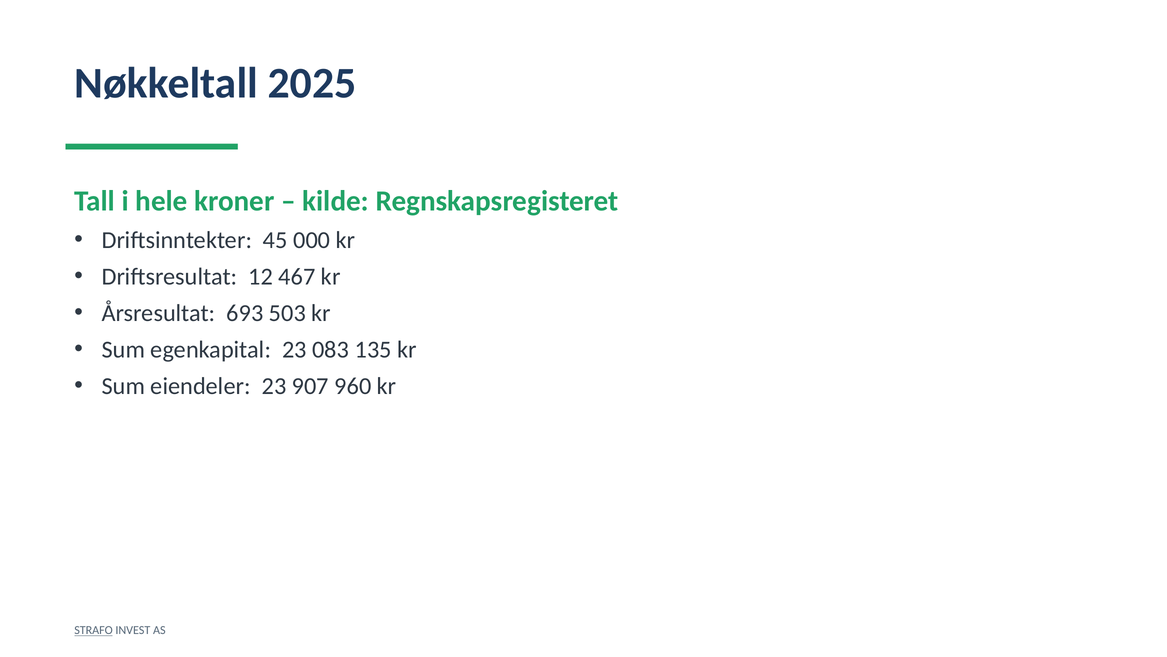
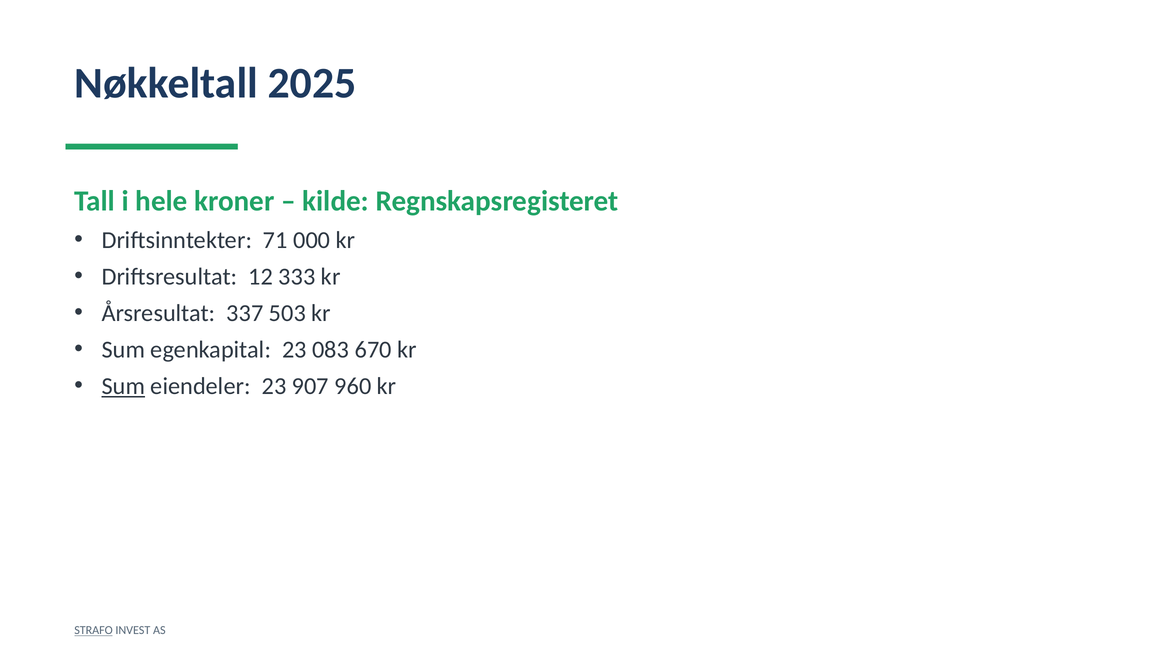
45: 45 -> 71 (275, 240)
467: 467 -> 333 (297, 276)
693: 693 -> 337 (245, 313)
135: 135 -> 670 (373, 349)
Sum underline: none -> present (123, 386)
